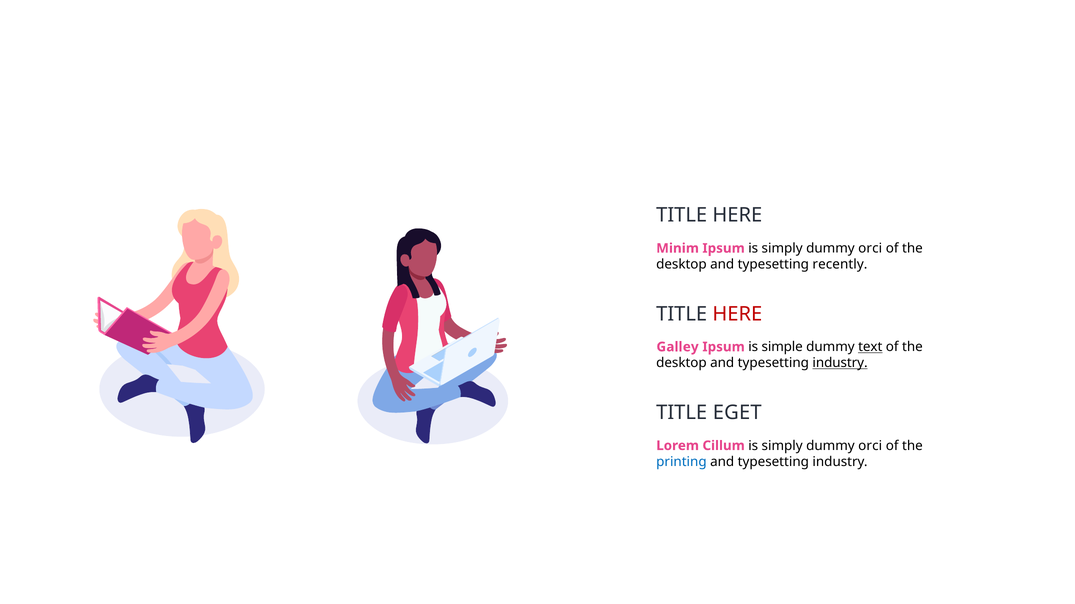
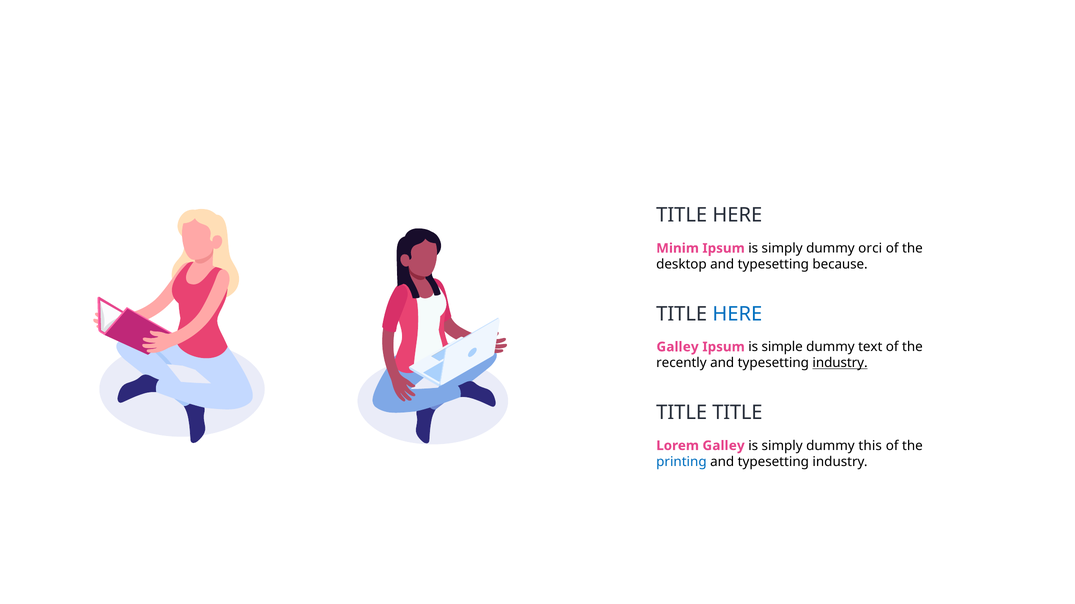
recently: recently -> because (840, 265)
HERE colour: red -> blue (737, 314)
text underline: present -> none (870, 347)
desktop: desktop -> recently (681, 363)
TITLE EGET: EGET -> TITLE (737, 413)
Lorem Cillum: Cillum -> Galley (724, 446)
orci: orci -> this (870, 446)
